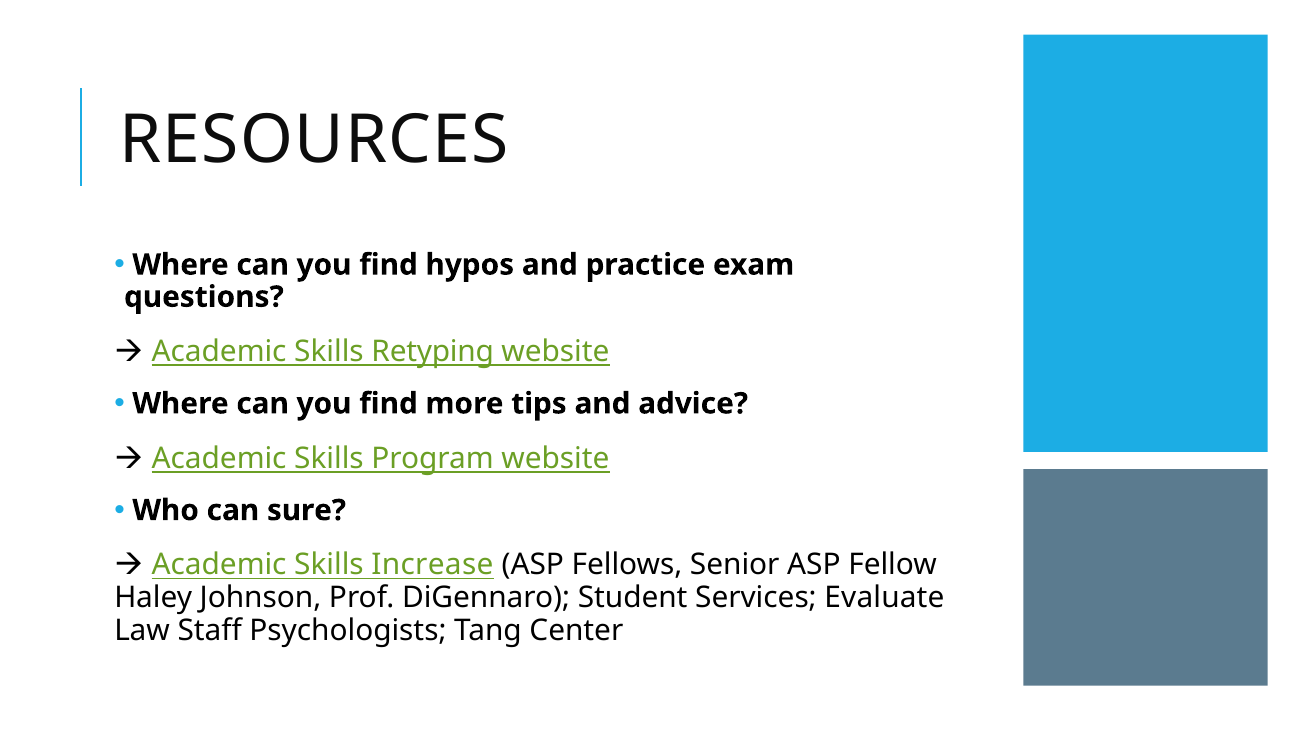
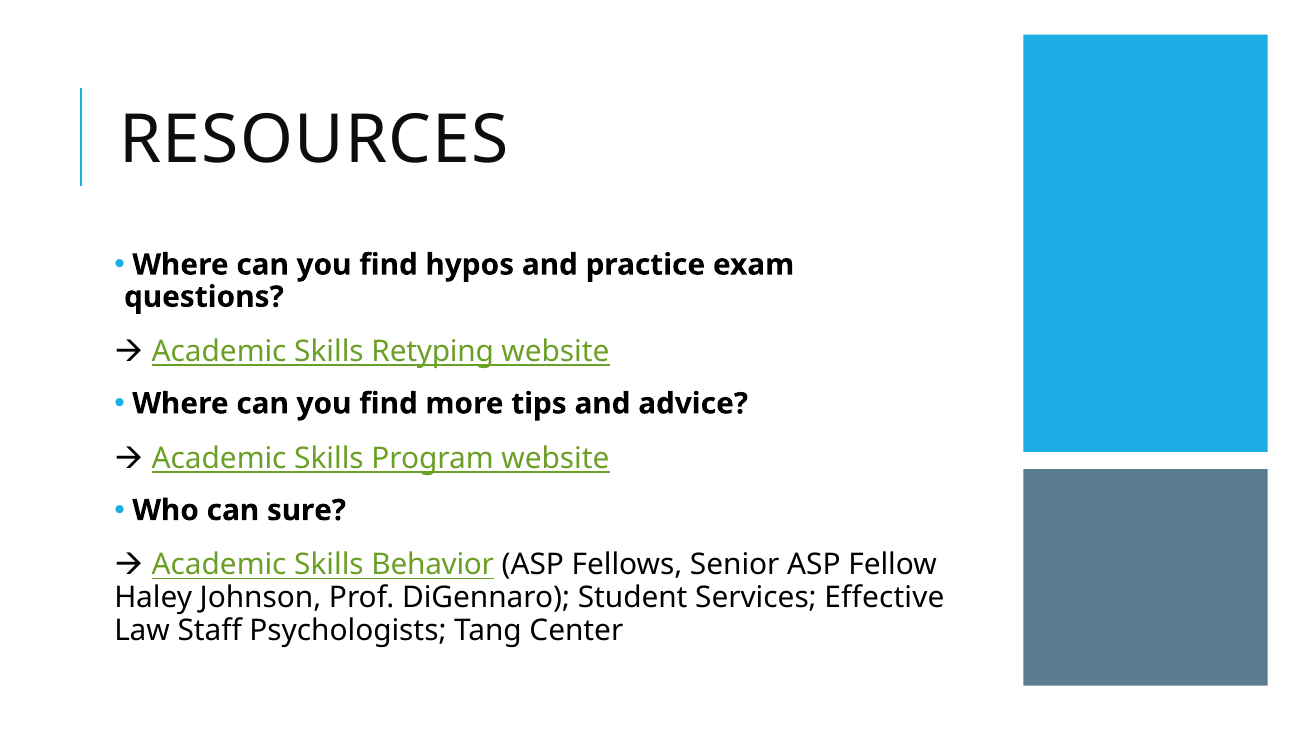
Increase: Increase -> Behavior (433, 565)
Evaluate: Evaluate -> Effective (884, 598)
